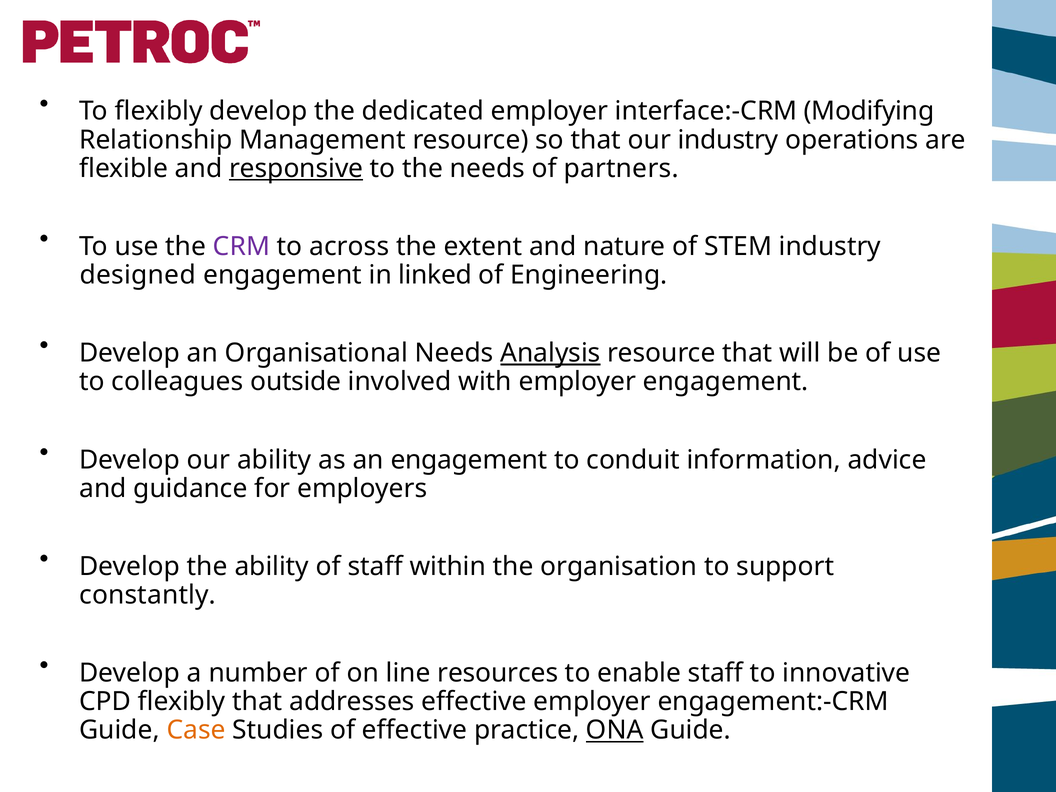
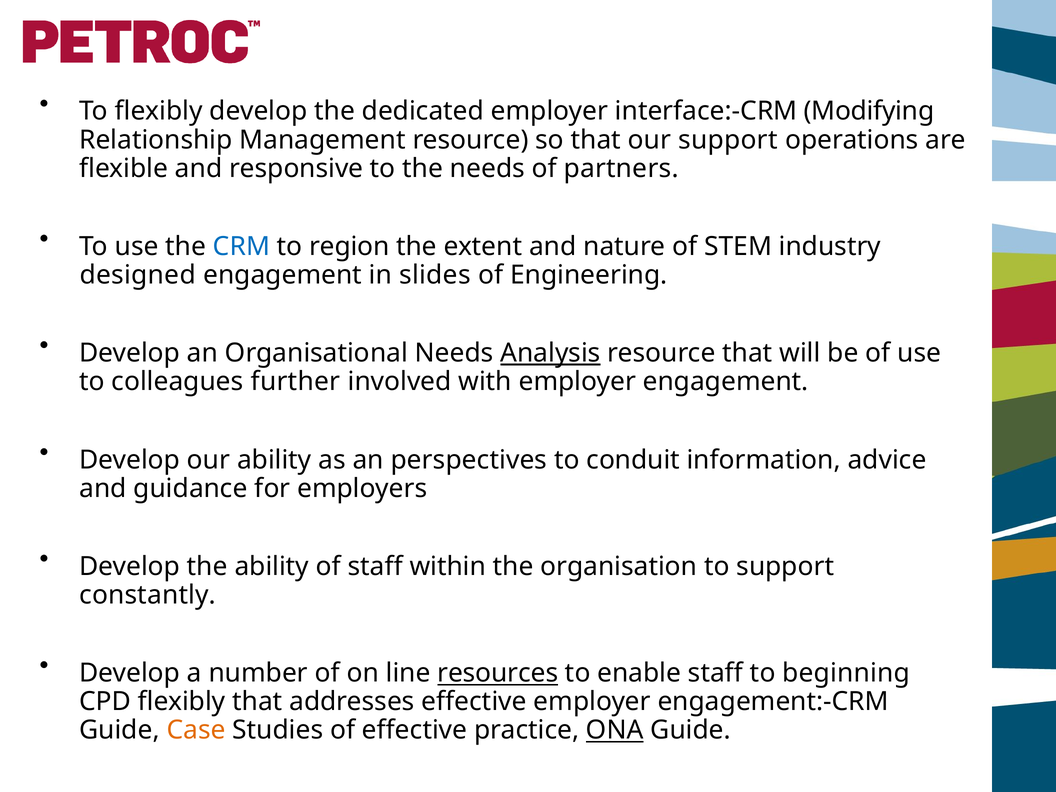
our industry: industry -> support (728, 140)
responsive underline: present -> none (296, 168)
CRM colour: purple -> blue (241, 246)
across: across -> region (349, 246)
linked: linked -> slides (435, 275)
outside: outside -> further (296, 382)
an engagement: engagement -> perspectives (469, 460)
resources underline: none -> present (498, 673)
innovative: innovative -> beginning (846, 673)
